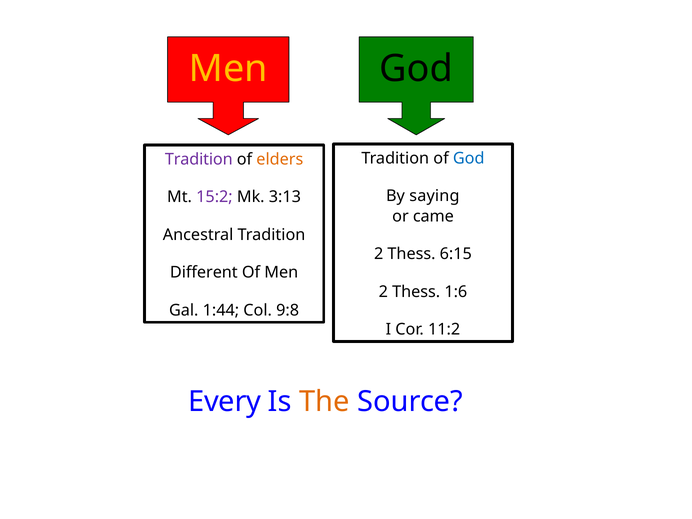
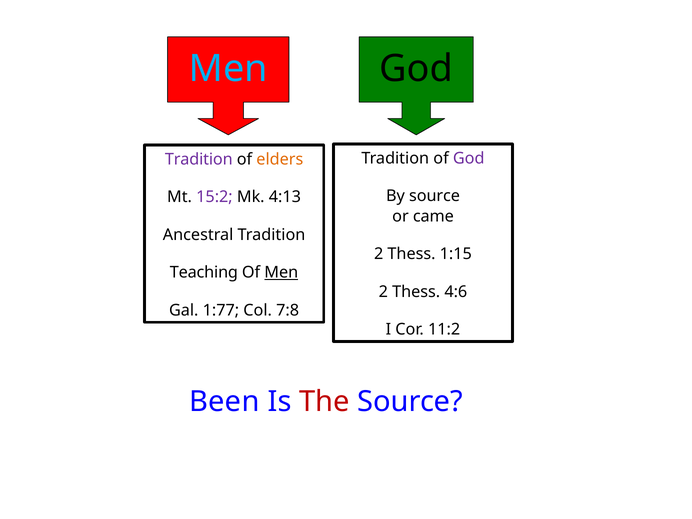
Men colour: yellow -> light blue (228, 69)
God colour: blue -> purple (469, 158)
By saying: saying -> source (435, 196)
3:13: 3:13 -> 4:13 (285, 197)
6:15: 6:15 -> 1:15 (456, 254)
Different: Different -> Teaching (204, 273)
Men underline: none -> present (281, 273)
1:6: 1:6 -> 4:6 (456, 292)
1:44: 1:44 -> 1:77 (221, 310)
9:8: 9:8 -> 7:8 (288, 310)
Every: Every -> Been (224, 401)
The colour: orange -> red (324, 401)
